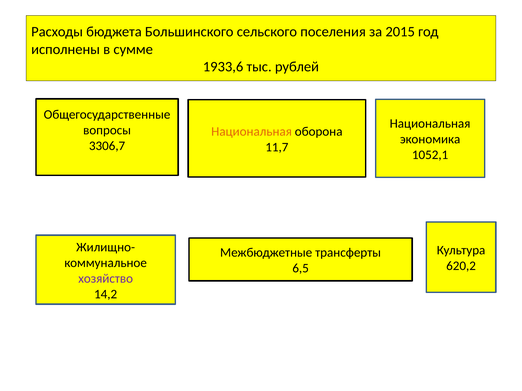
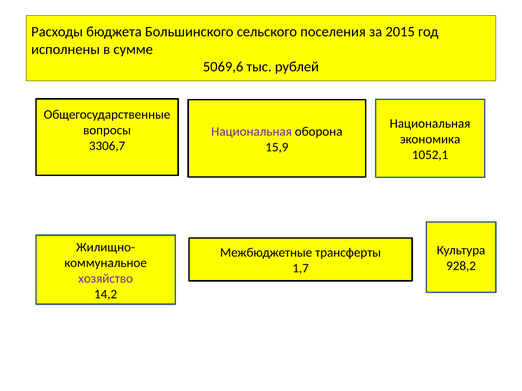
1933,6: 1933,6 -> 5069,6 (223, 67)
Национальная colour: orange -> purple (252, 132)
11,7: 11,7 -> 15,9 (277, 147)
620,2: 620,2 -> 928,2 (461, 266)
6,5: 6,5 -> 1,7 (301, 269)
